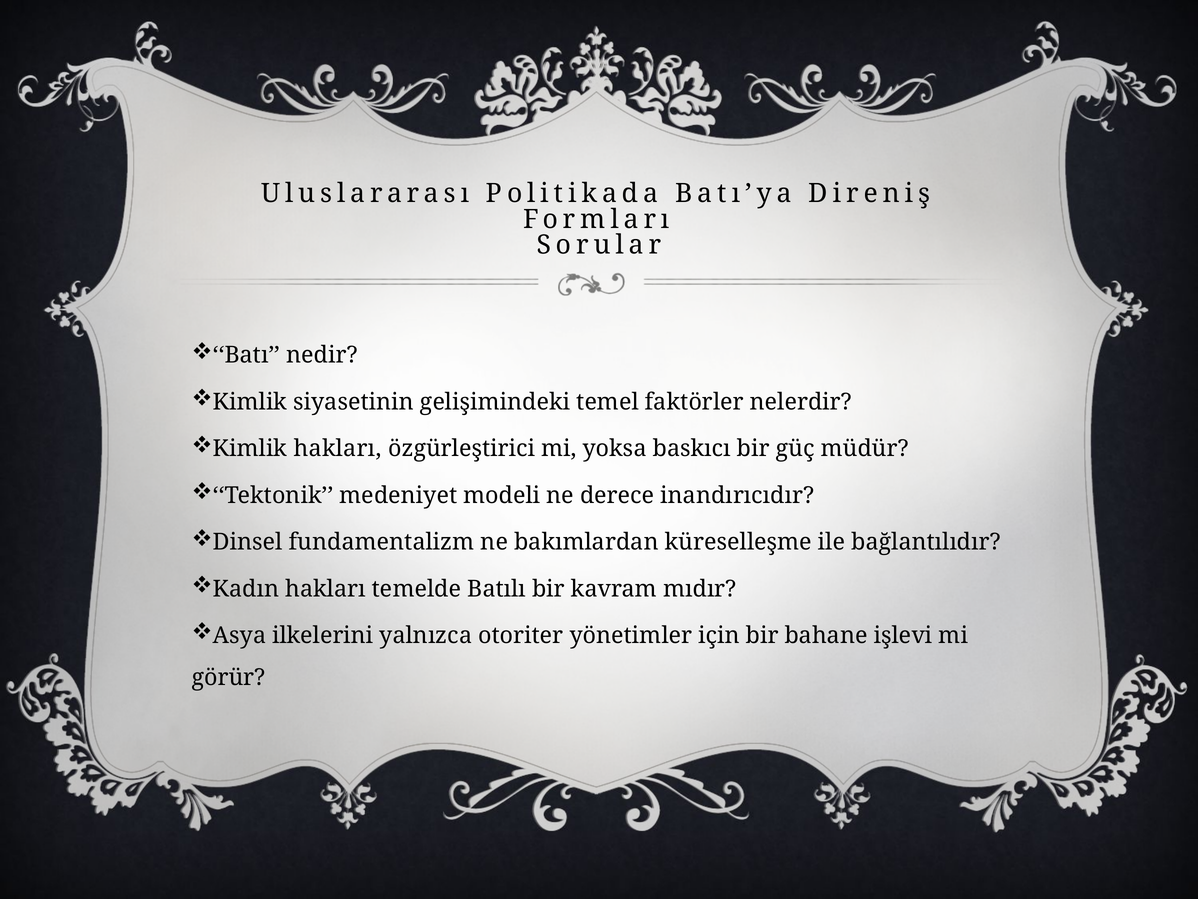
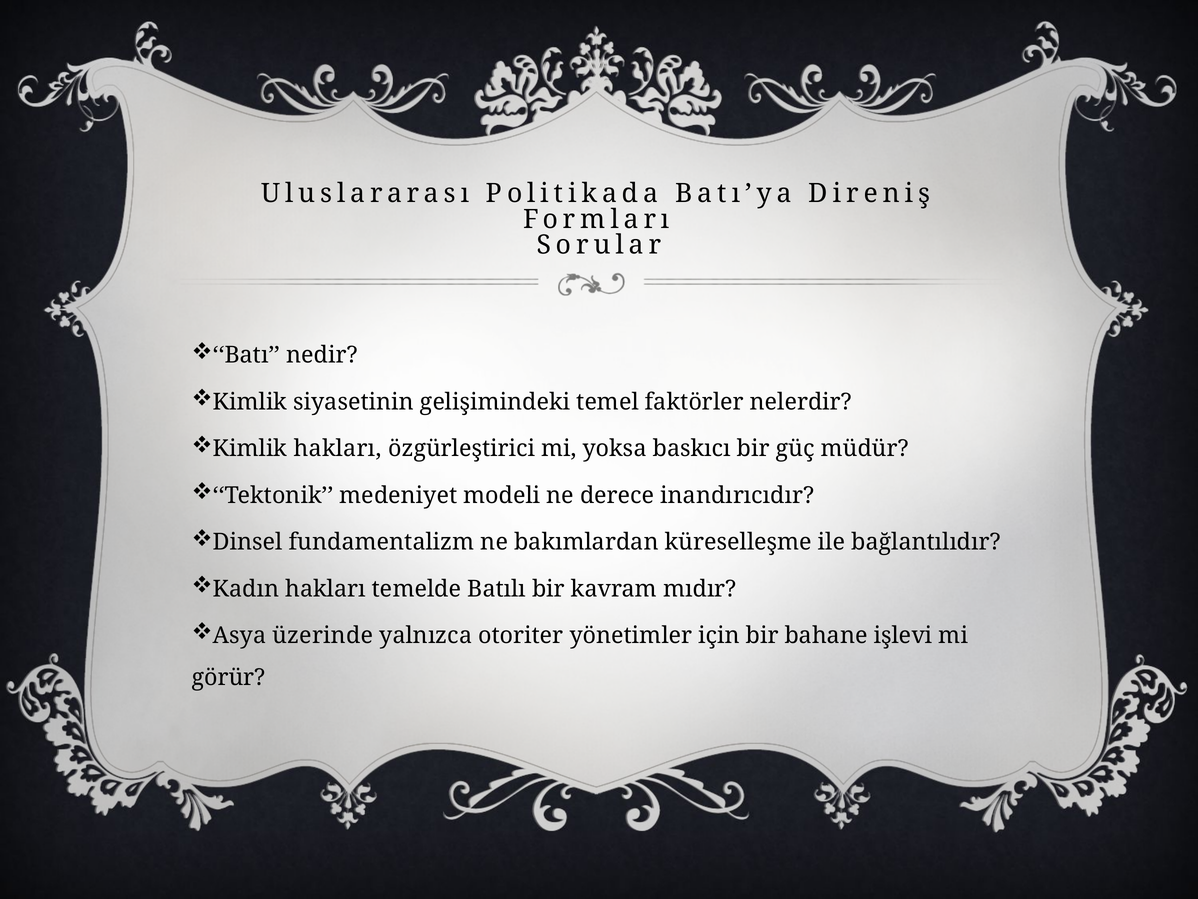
ilkelerini: ilkelerini -> üzerinde (323, 635)
